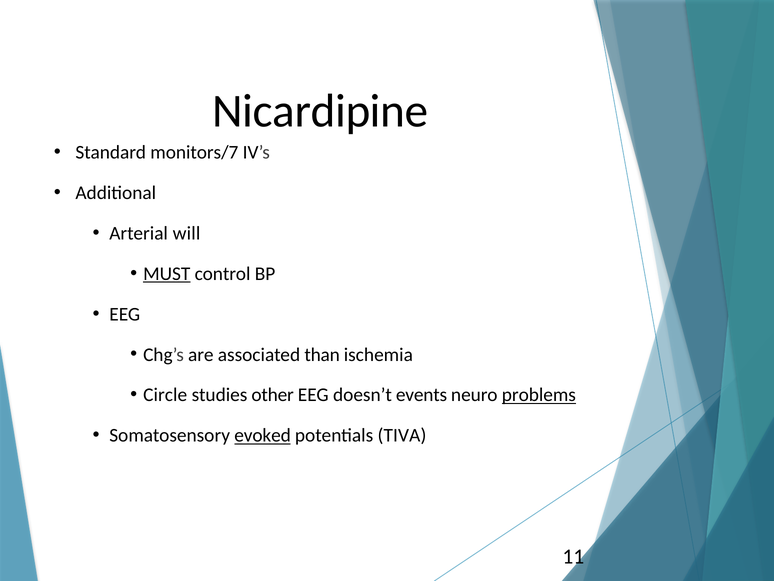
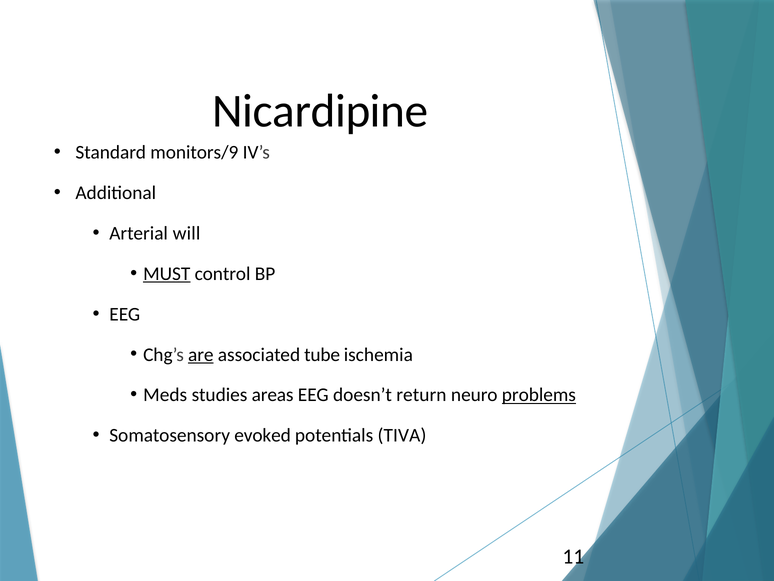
monitors/7: monitors/7 -> monitors/9 (194, 152)
are underline: none -> present (201, 354)
than: than -> tube (322, 354)
Circle: Circle -> Meds (165, 395)
other: other -> areas (273, 395)
events: events -> return (421, 395)
evoked underline: present -> none (263, 435)
